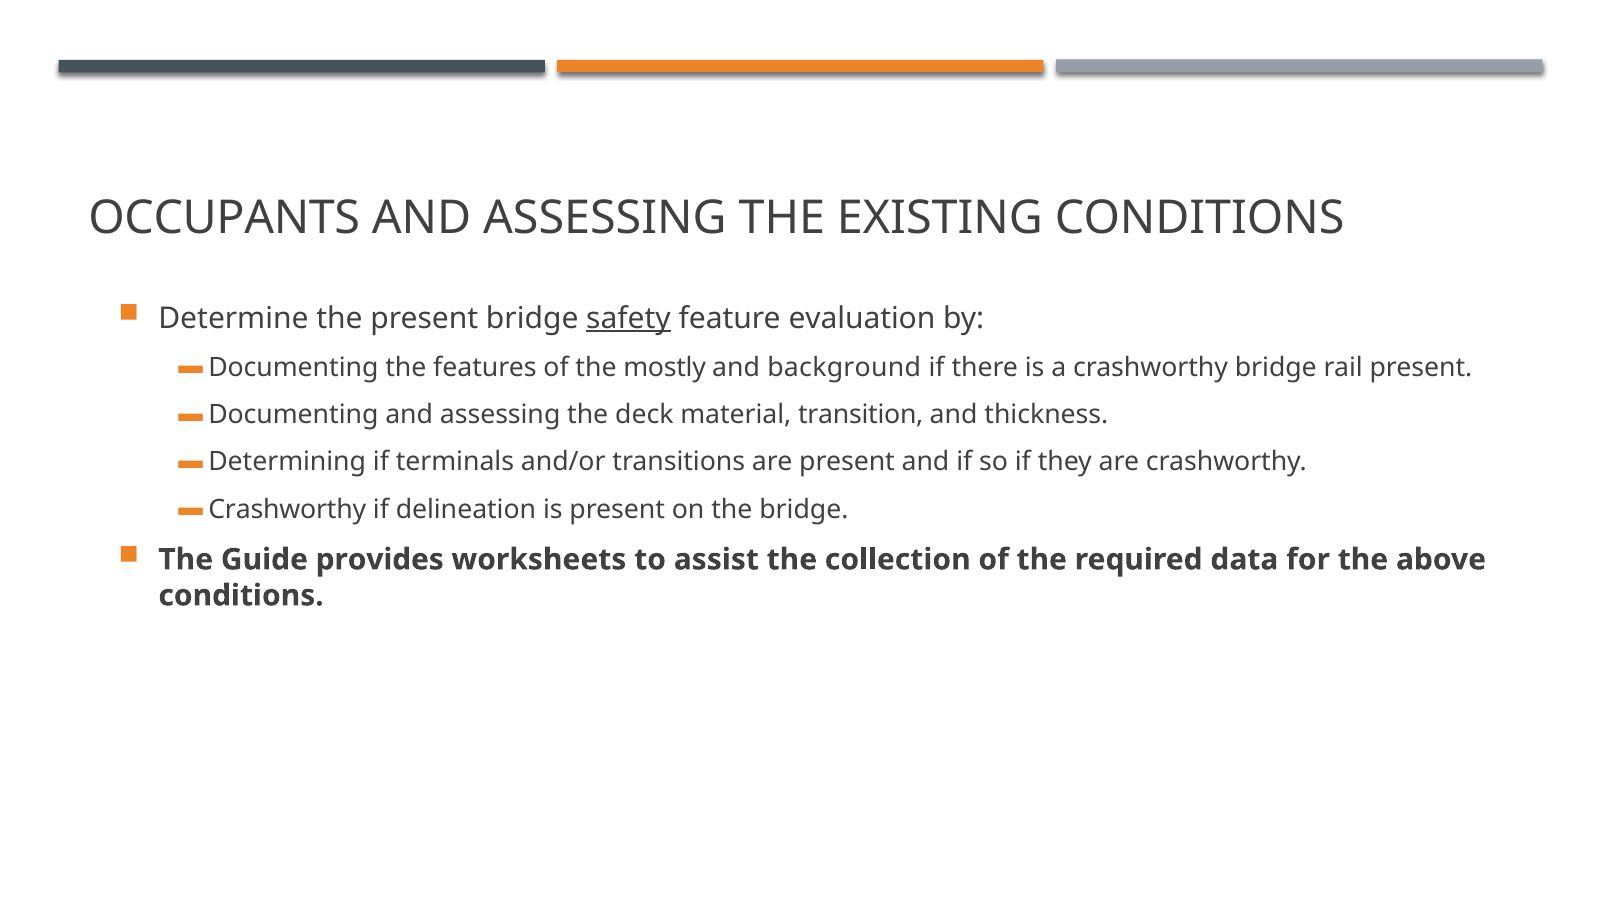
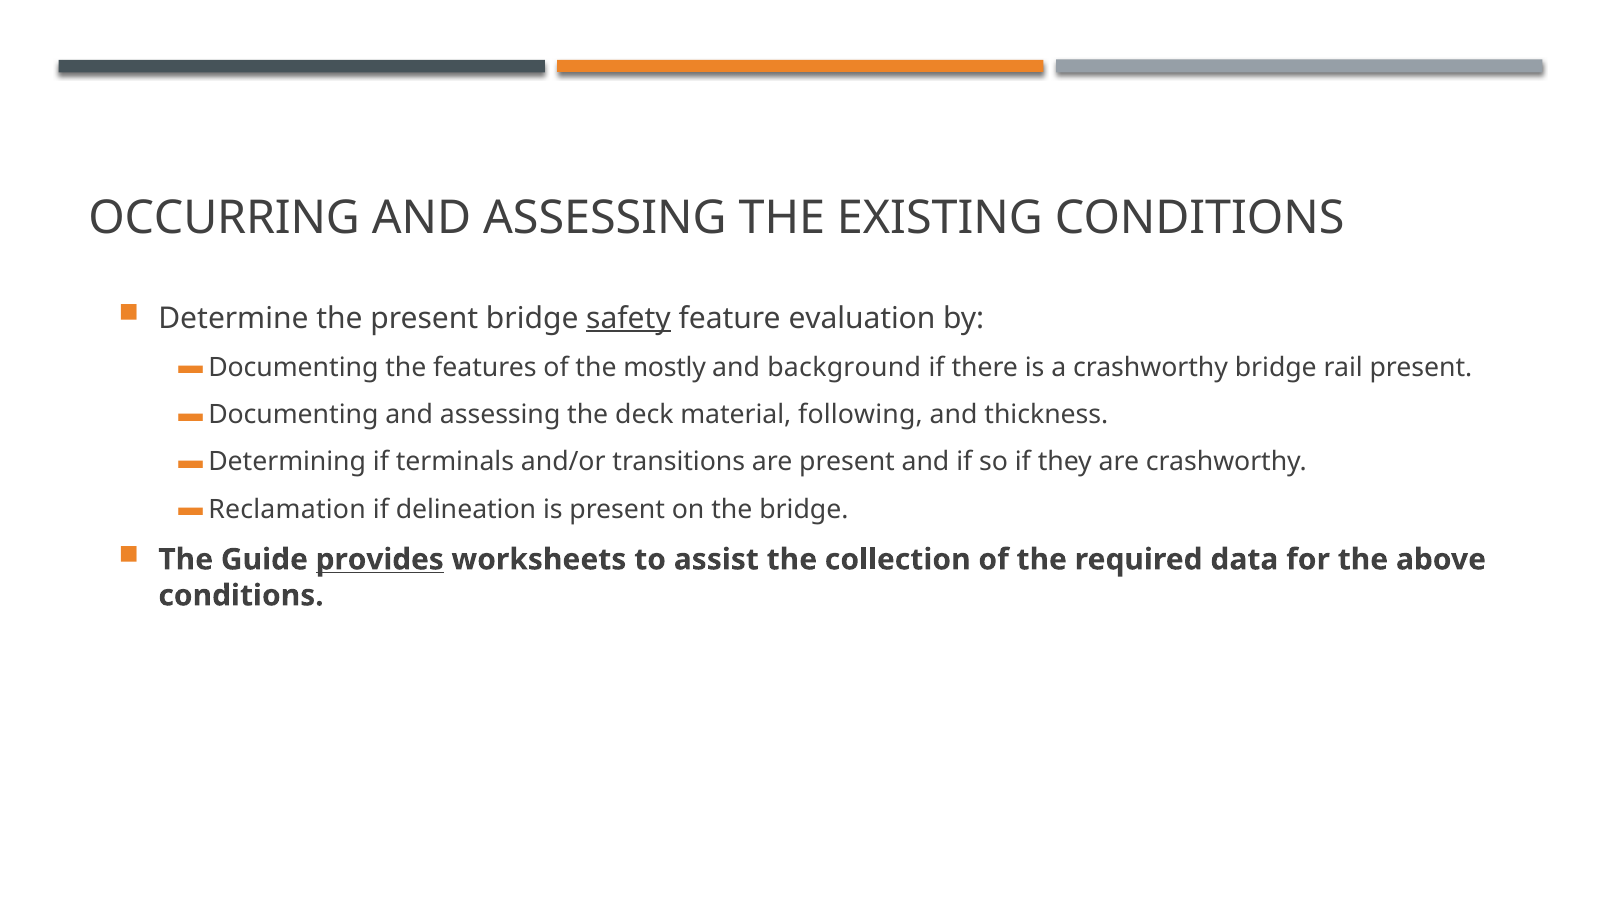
OCCUPANTS: OCCUPANTS -> OCCURRING (224, 218)
transition: transition -> following (860, 415)
Crashworthy: Crashworthy -> Reclamation (287, 510)
provides underline: none -> present (380, 560)
